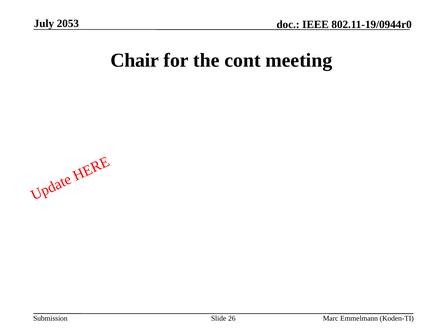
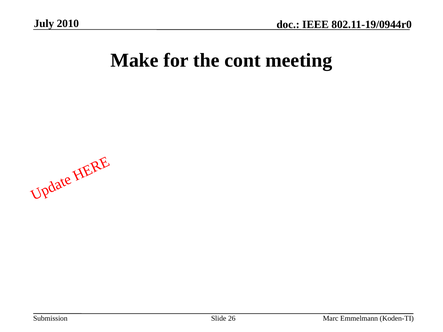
2053: 2053 -> 2010 (68, 23)
Chair: Chair -> Make (135, 60)
